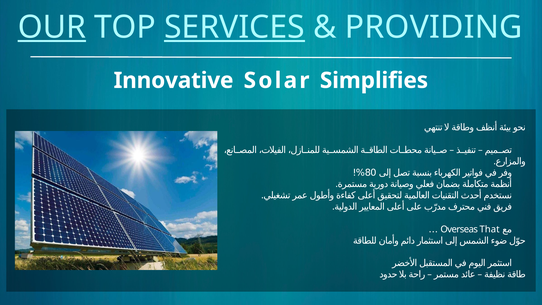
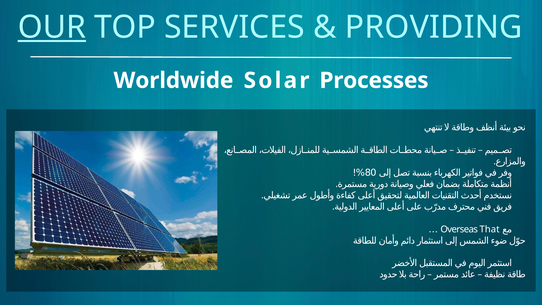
SERVICES underline: present -> none (234, 27)
Innovative: Innovative -> Worldwide (173, 80)
Simplifies: Simplifies -> Processes (374, 80)
